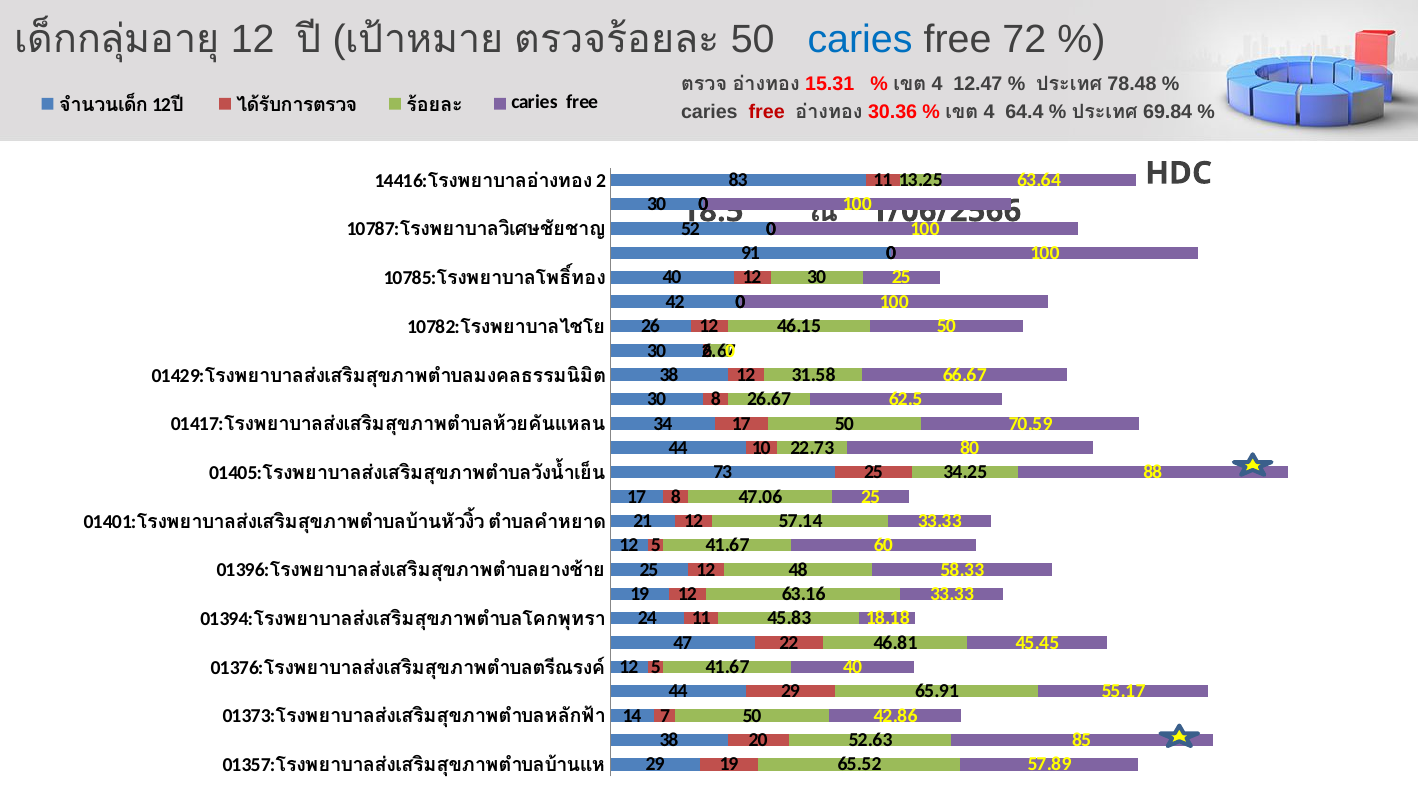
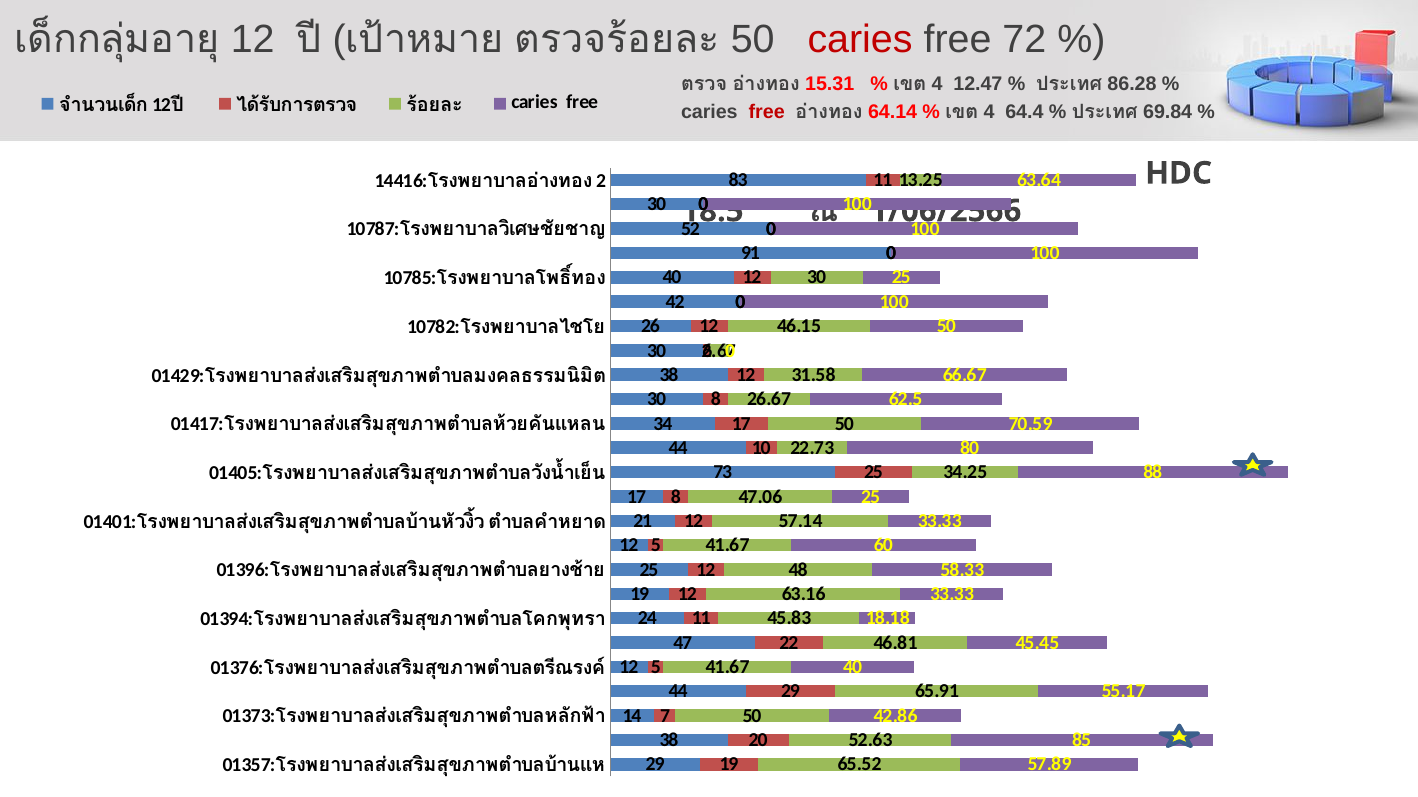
caries colour: blue -> red (860, 39)
78.48: 78.48 -> 86.28 (1132, 84)
30.36: 30.36 -> 64.14 (893, 112)
